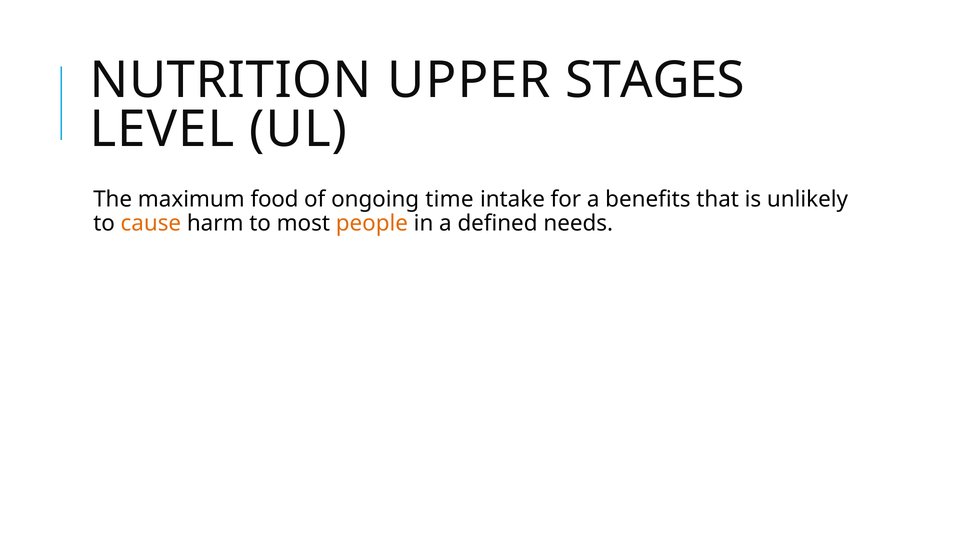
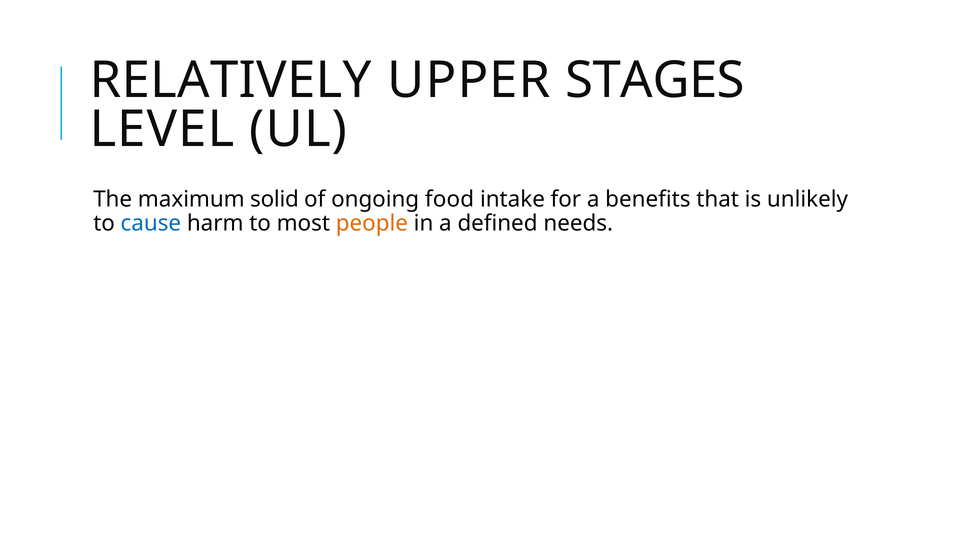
NUTRITION: NUTRITION -> RELATIVELY (231, 81)
food: food -> solid (275, 199)
time: time -> food (449, 199)
cause colour: orange -> blue (151, 223)
